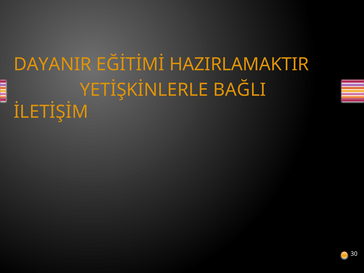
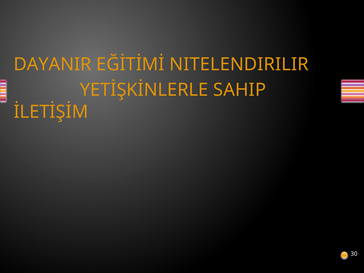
HAZIRLAMAKTIR: HAZIRLAMAKTIR -> NITELENDIRILIR (239, 64)
BAĞLI: BAĞLI -> SAHIP (240, 90)
